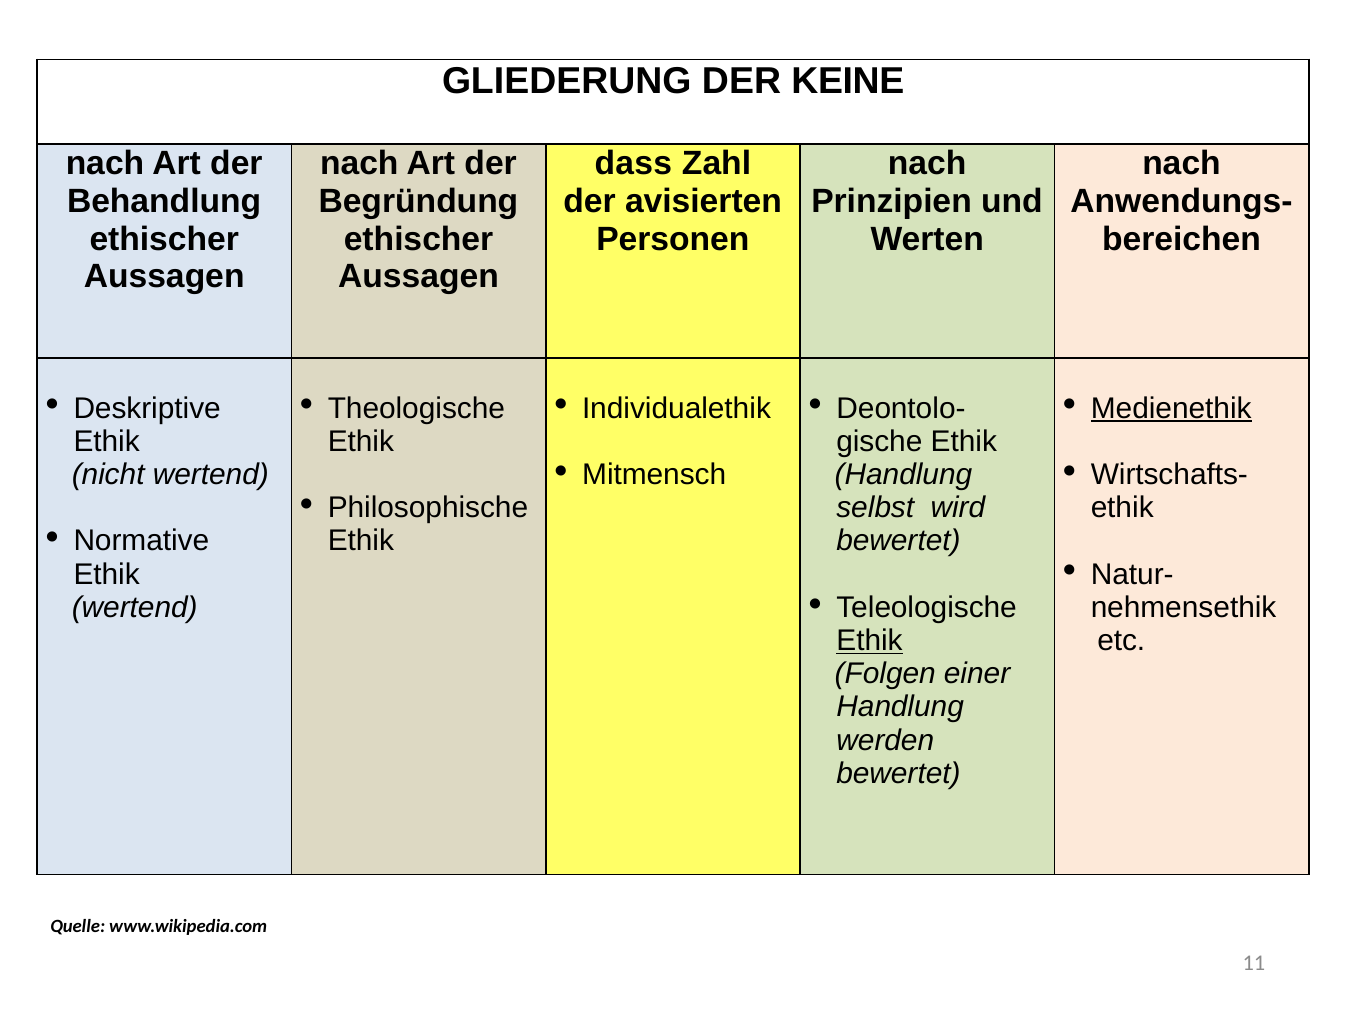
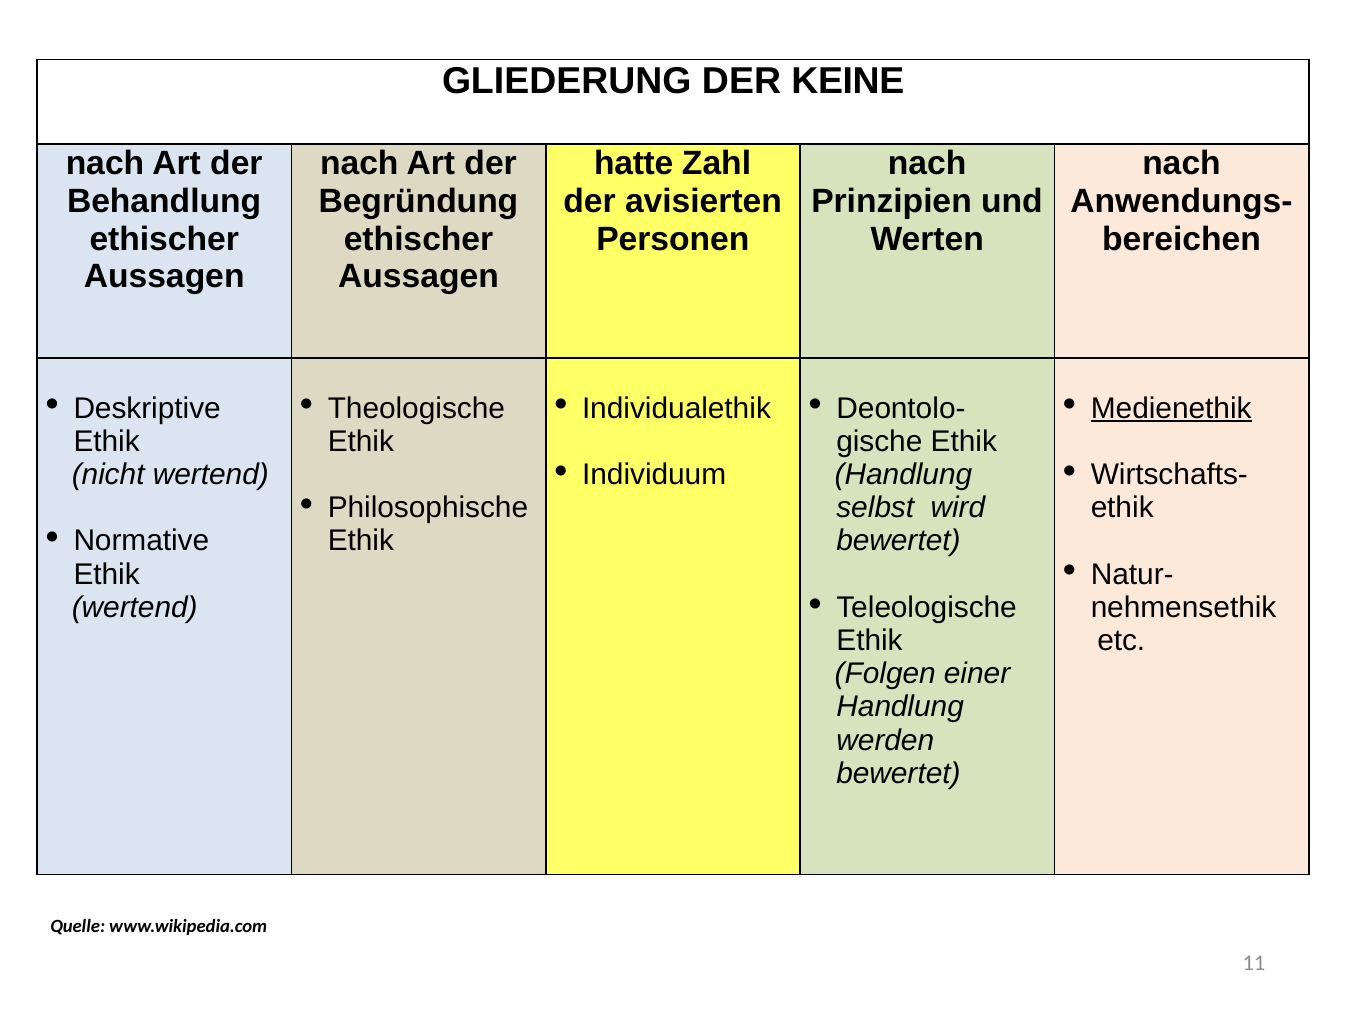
dass: dass -> hatte (634, 164)
Mitmensch: Mitmensch -> Individuum (654, 475)
Ethik underline: present -> none (870, 641)
